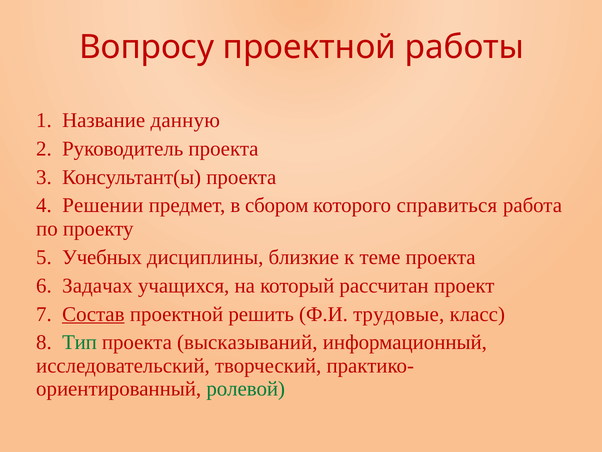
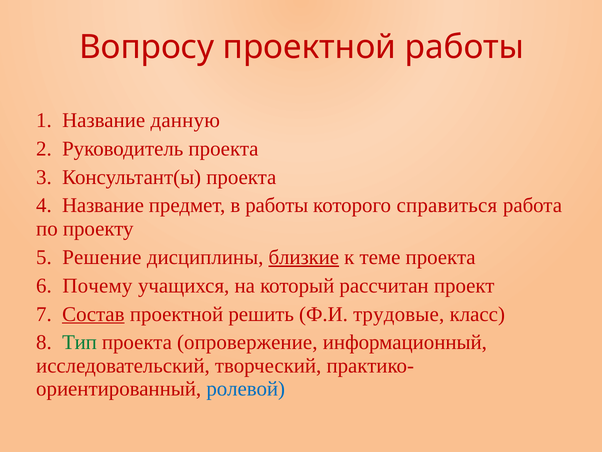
4 Решении: Решении -> Название (103, 205)
в сбором: сбором -> работы (277, 205)
Учебных: Учебных -> Решение (102, 257)
близкие underline: none -> present (304, 257)
Задачах: Задачах -> Почему (97, 285)
высказываний: высказываний -> опровержение (247, 342)
ролевой colour: green -> blue (246, 388)
